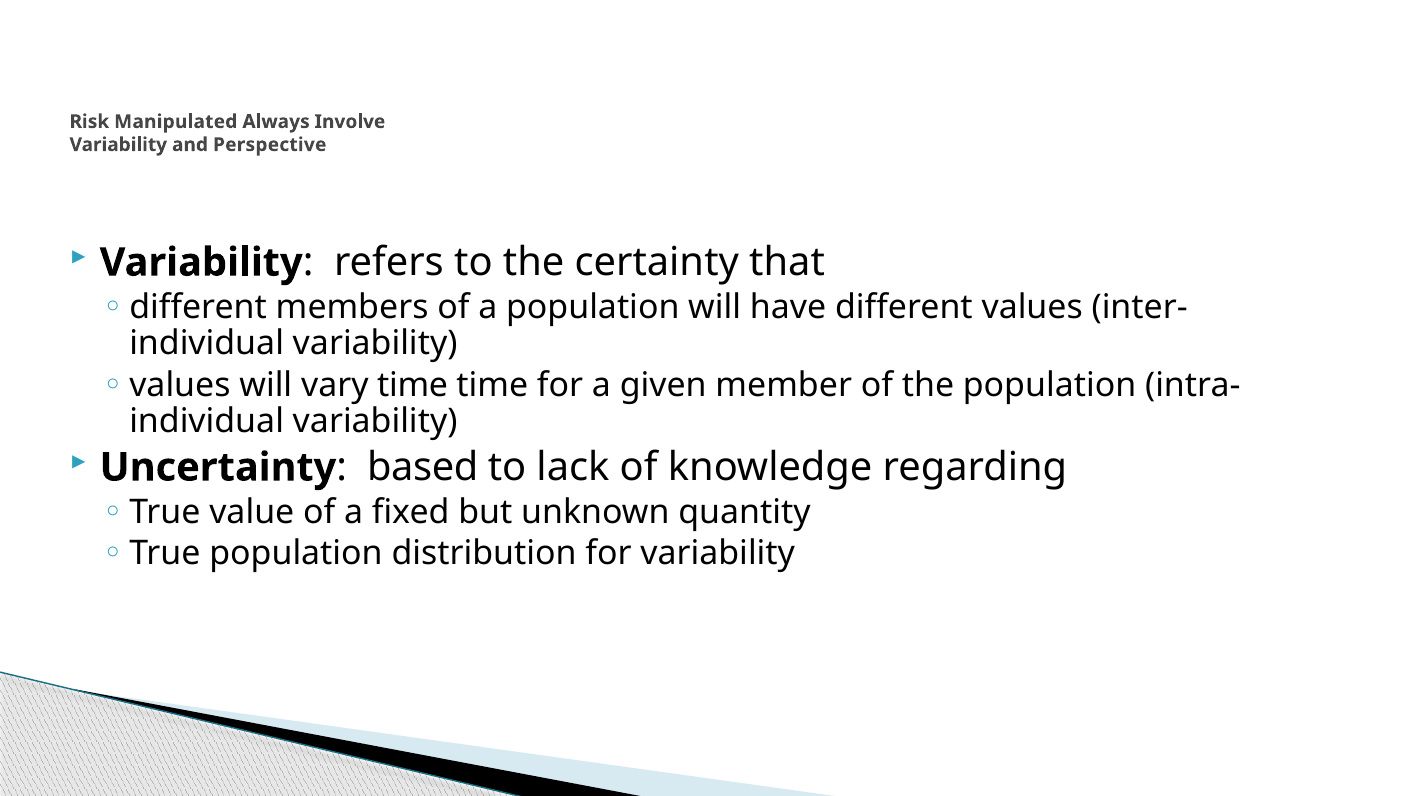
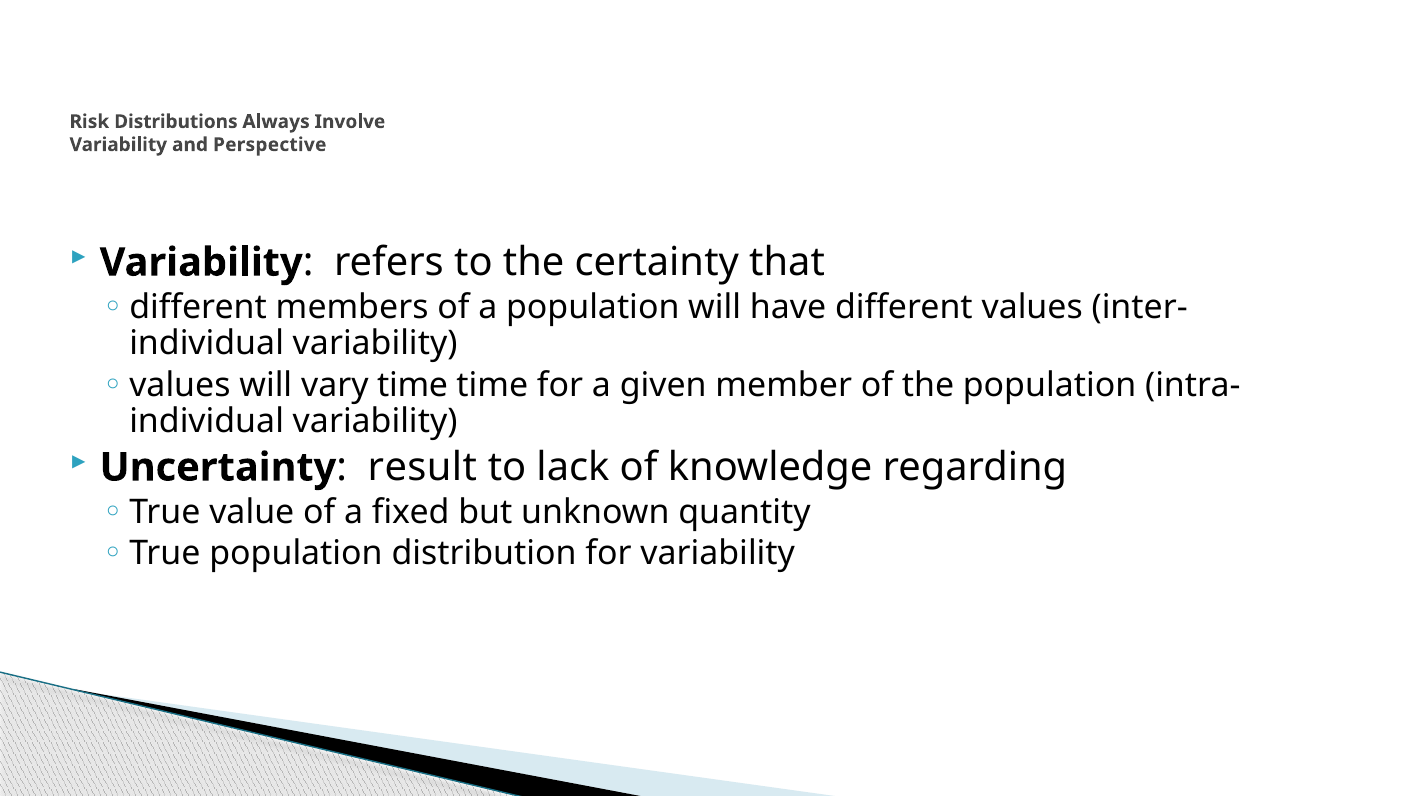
Manipulated: Manipulated -> Distributions (176, 122)
based: based -> result (422, 467)
